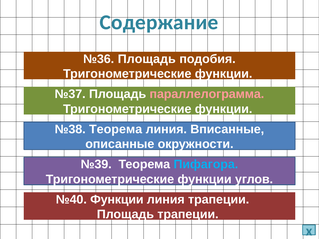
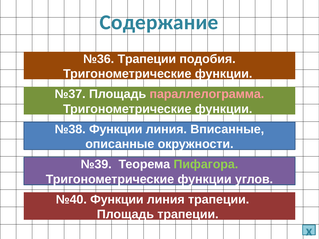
№36 Площадь: Площадь -> Трапеции (147, 59)
№38 Теорема: Теорема -> Функции (116, 129)
Пифагора colour: light blue -> light green (206, 165)
